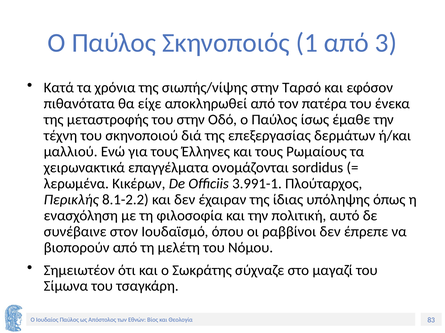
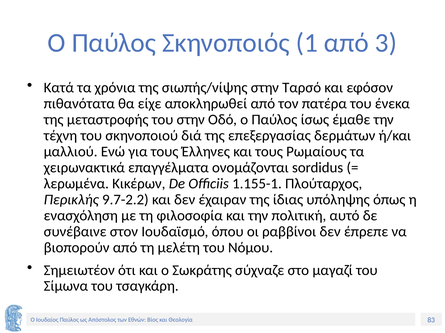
3.991-1: 3.991-1 -> 1.155-1 (257, 184)
8.1-2.2: 8.1-2.2 -> 9.7-2.2 (125, 200)
